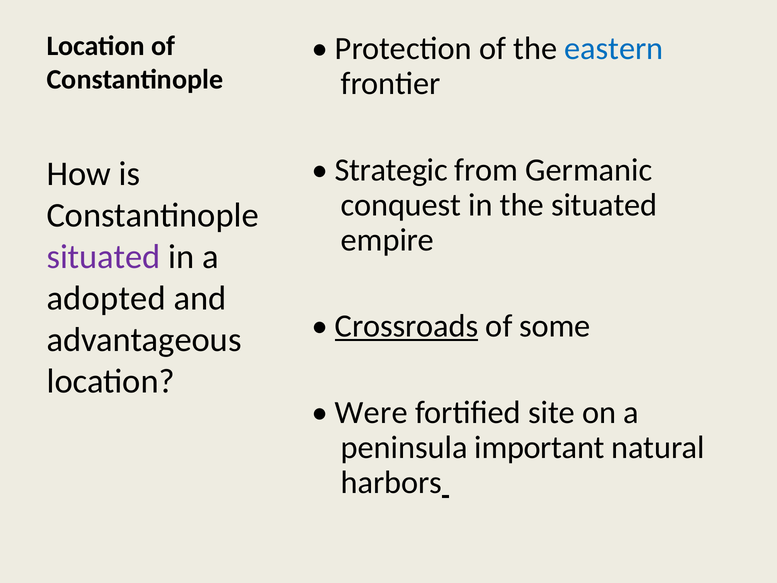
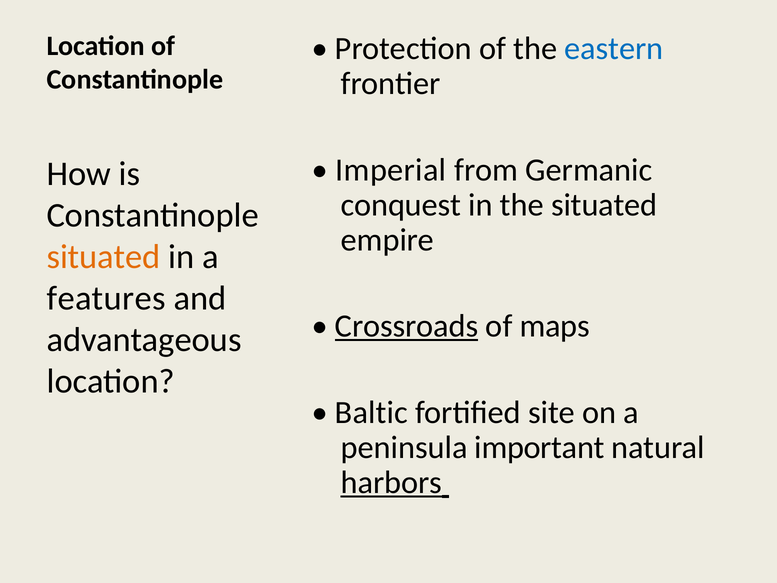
Strategic: Strategic -> Imperial (391, 170)
situated colour: purple -> orange (104, 257)
adopted: adopted -> features (106, 298)
some: some -> maps (555, 326)
Were: Were -> Baltic (371, 412)
harbors underline: none -> present (391, 482)
